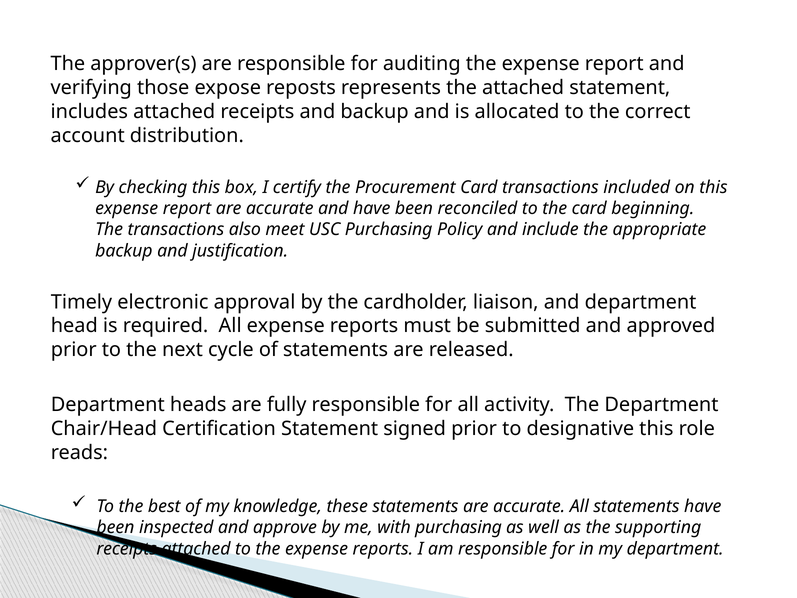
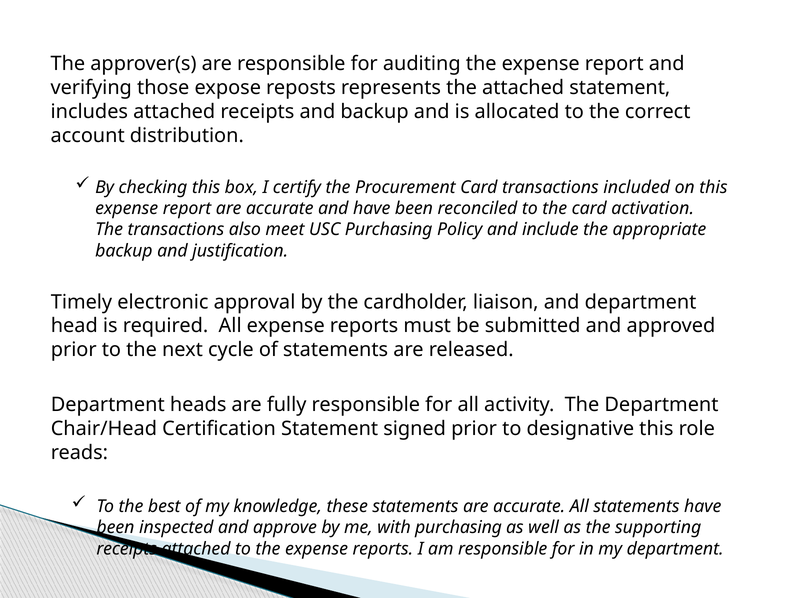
beginning: beginning -> activation (653, 208)
